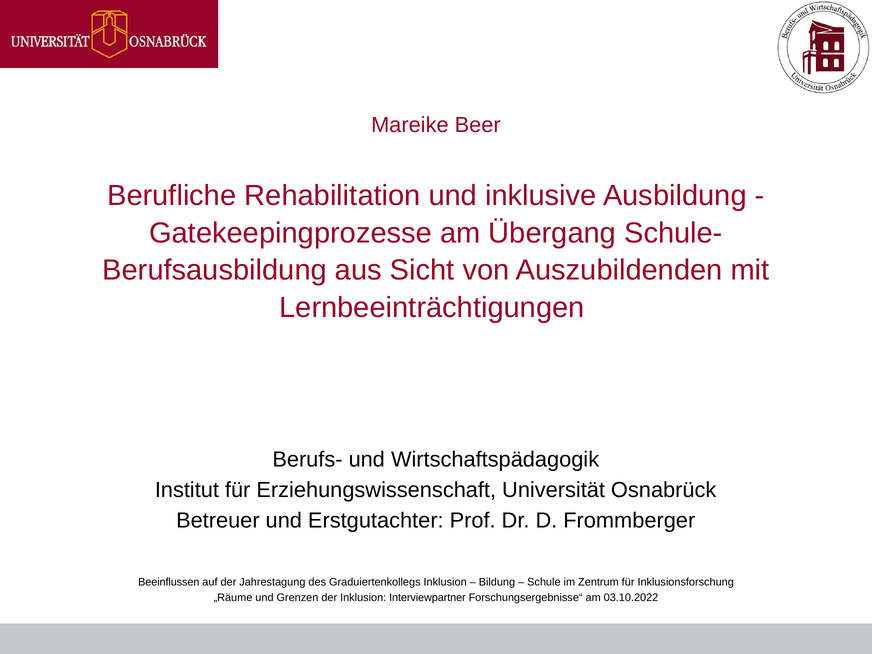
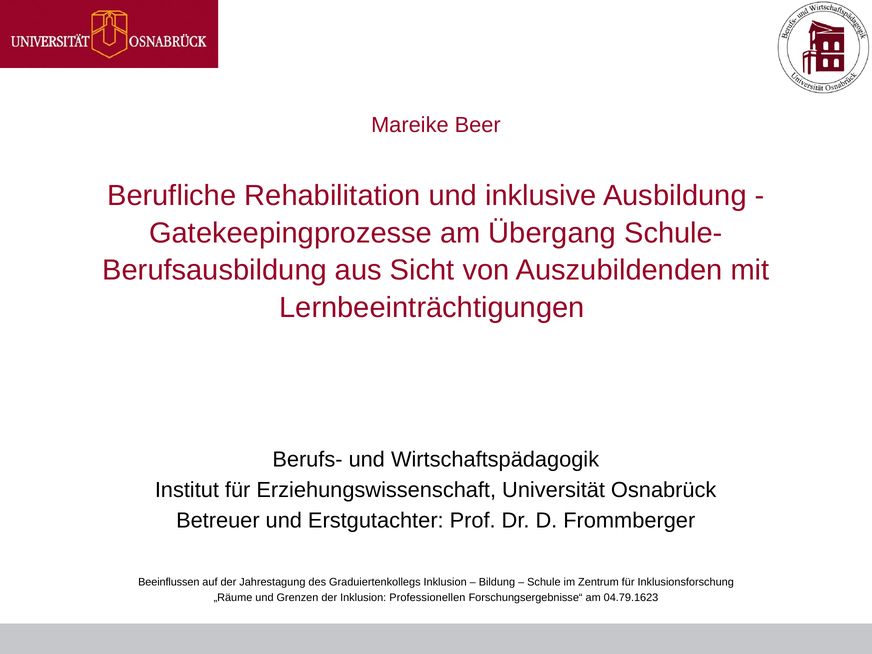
Interviewpartner: Interviewpartner -> Professionellen (427, 598)
03.10.2022: 03.10.2022 -> 04.79.1623 (631, 598)
